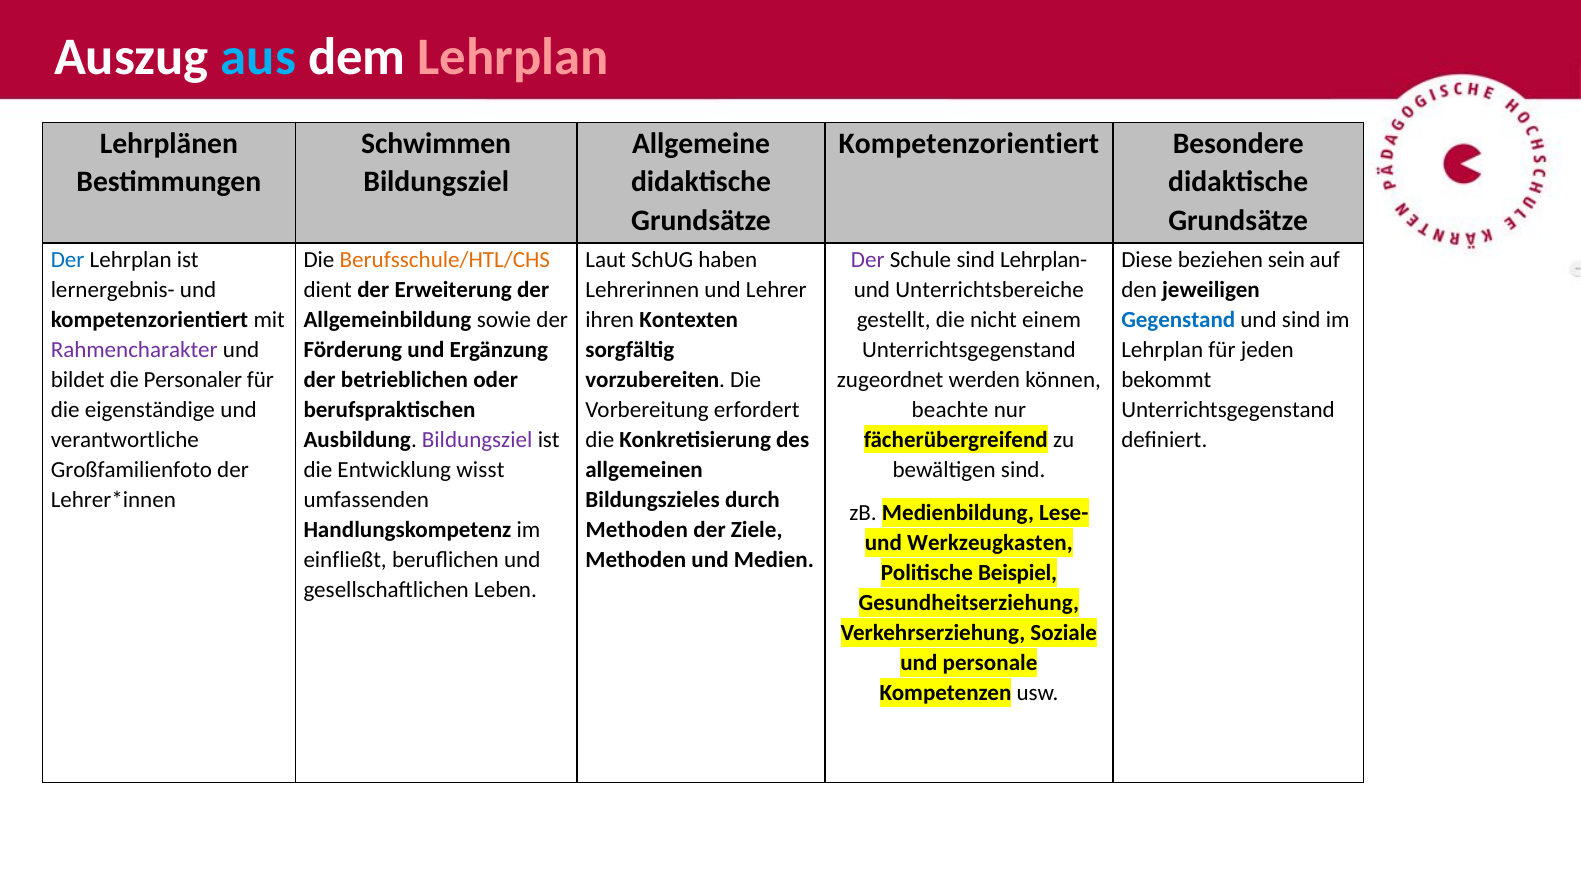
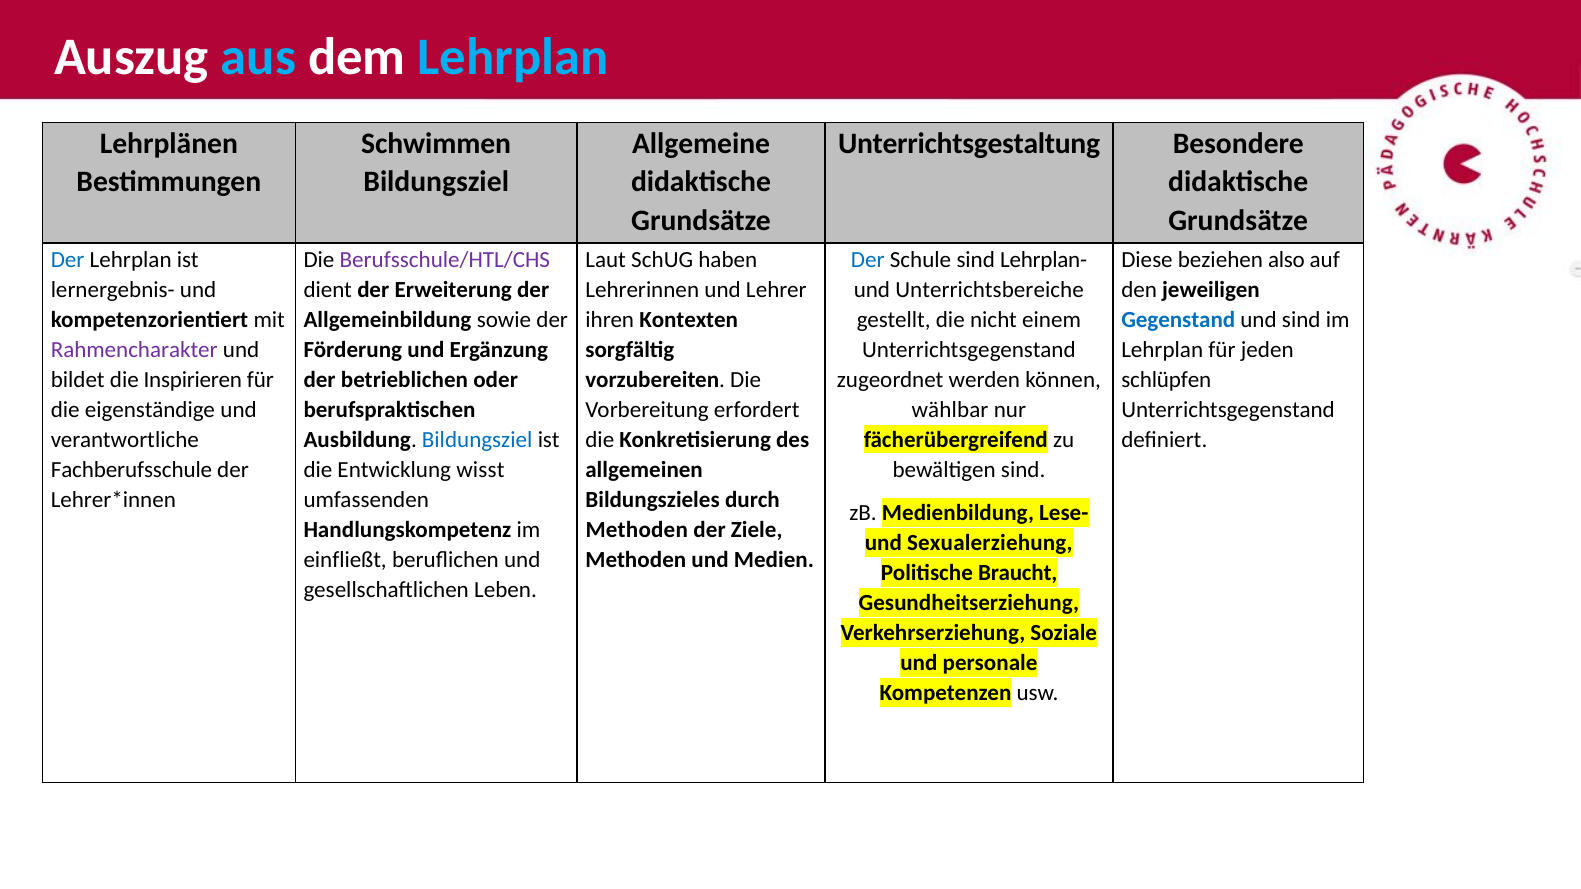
Lehrplan colour: pink -> light blue (513, 58)
Kompetenzorientiert: Kompetenzorientiert -> Unterrichtsgestaltung (969, 143)
Berufsschule/HTL/CHS colour: orange -> purple (445, 260)
Der colour: purple -> blue (868, 260)
sein: sein -> also (1286, 260)
Personaler: Personaler -> Inspirieren (193, 380)
bekommt: bekommt -> schlüpfen (1166, 380)
beachte: beachte -> wählbar (950, 410)
Bildungsziel colour: purple -> blue (477, 440)
Großfamilienfoto: Großfamilienfoto -> Fachberufsschule (131, 470)
Werkzeugkasten: Werkzeugkasten -> Sexualerziehung (990, 543)
Beispiel: Beispiel -> Braucht (1018, 573)
